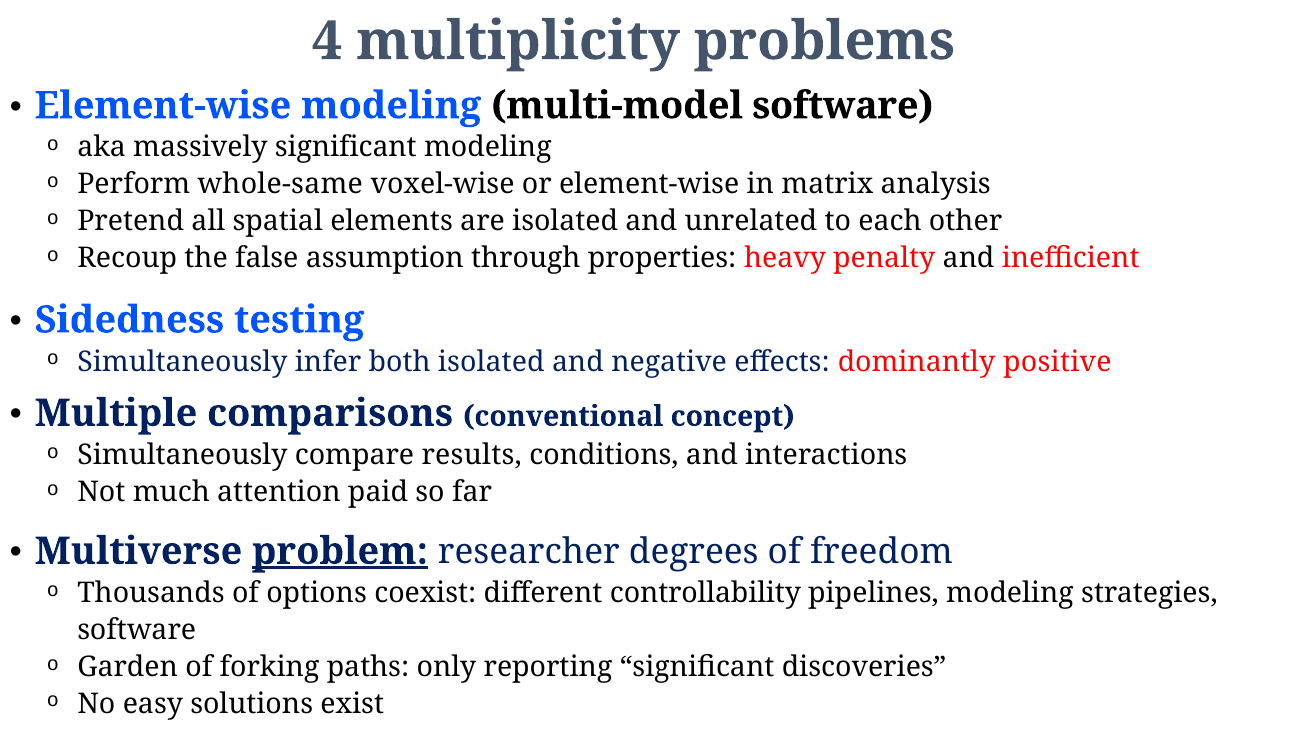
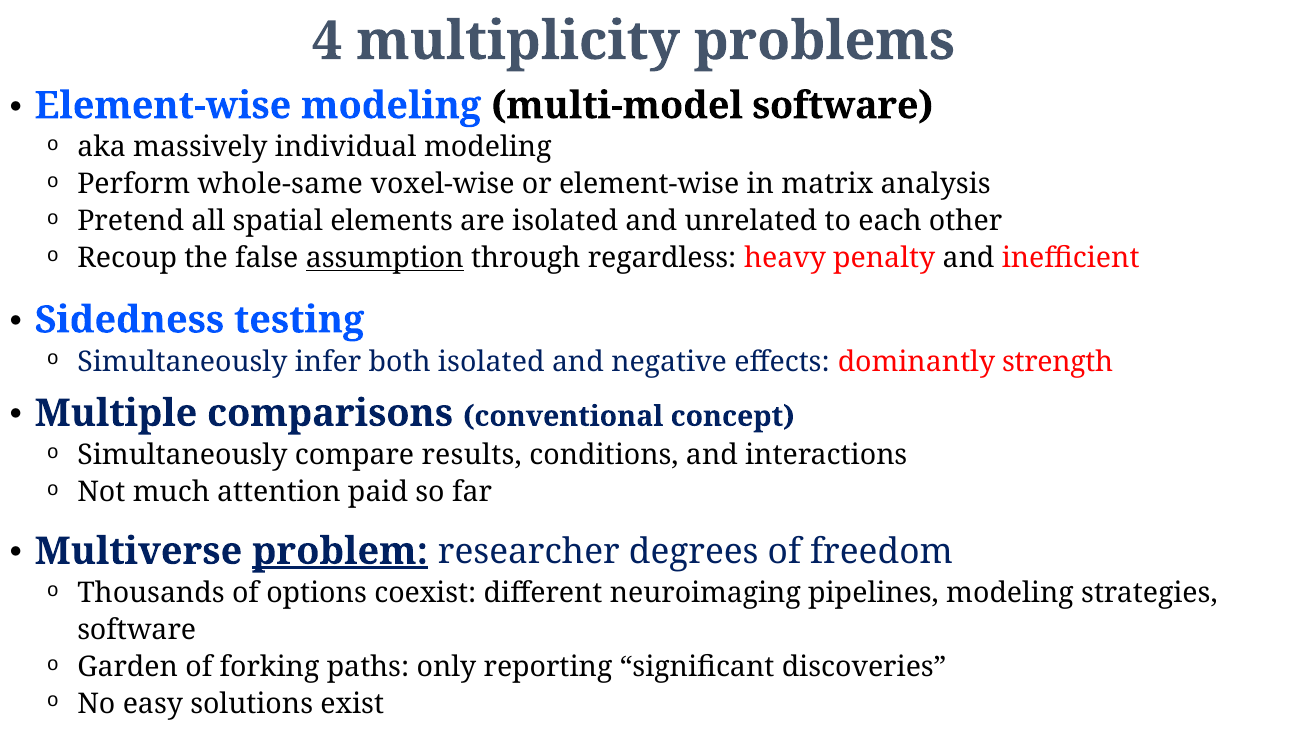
massively significant: significant -> individual (346, 147)
assumption underline: none -> present (385, 258)
properties: properties -> regardless (662, 258)
positive: positive -> strength (1058, 362)
controllability: controllability -> neuroimaging (705, 593)
